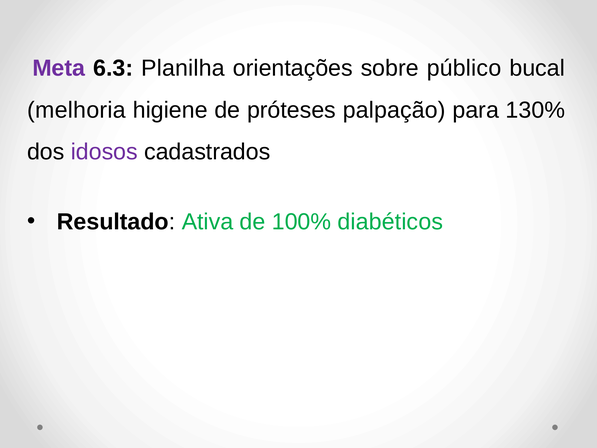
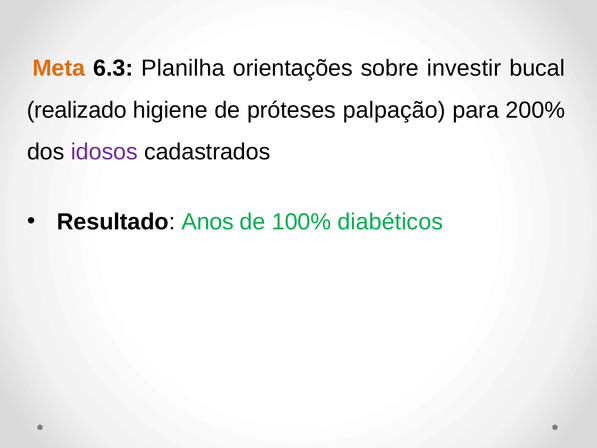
Meta colour: purple -> orange (59, 68)
público: público -> investir (464, 68)
melhoria: melhoria -> realizado (77, 110)
130%: 130% -> 200% (535, 110)
Ativa: Ativa -> Anos (208, 222)
